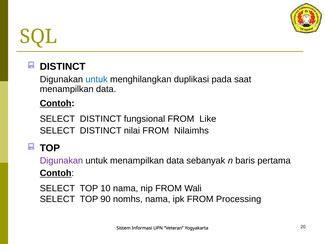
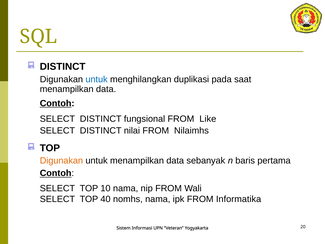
Digunakan colour: purple -> orange (61, 161)
90: 90 -> 40 (106, 199)
Processing: Processing -> Informatika (239, 199)
